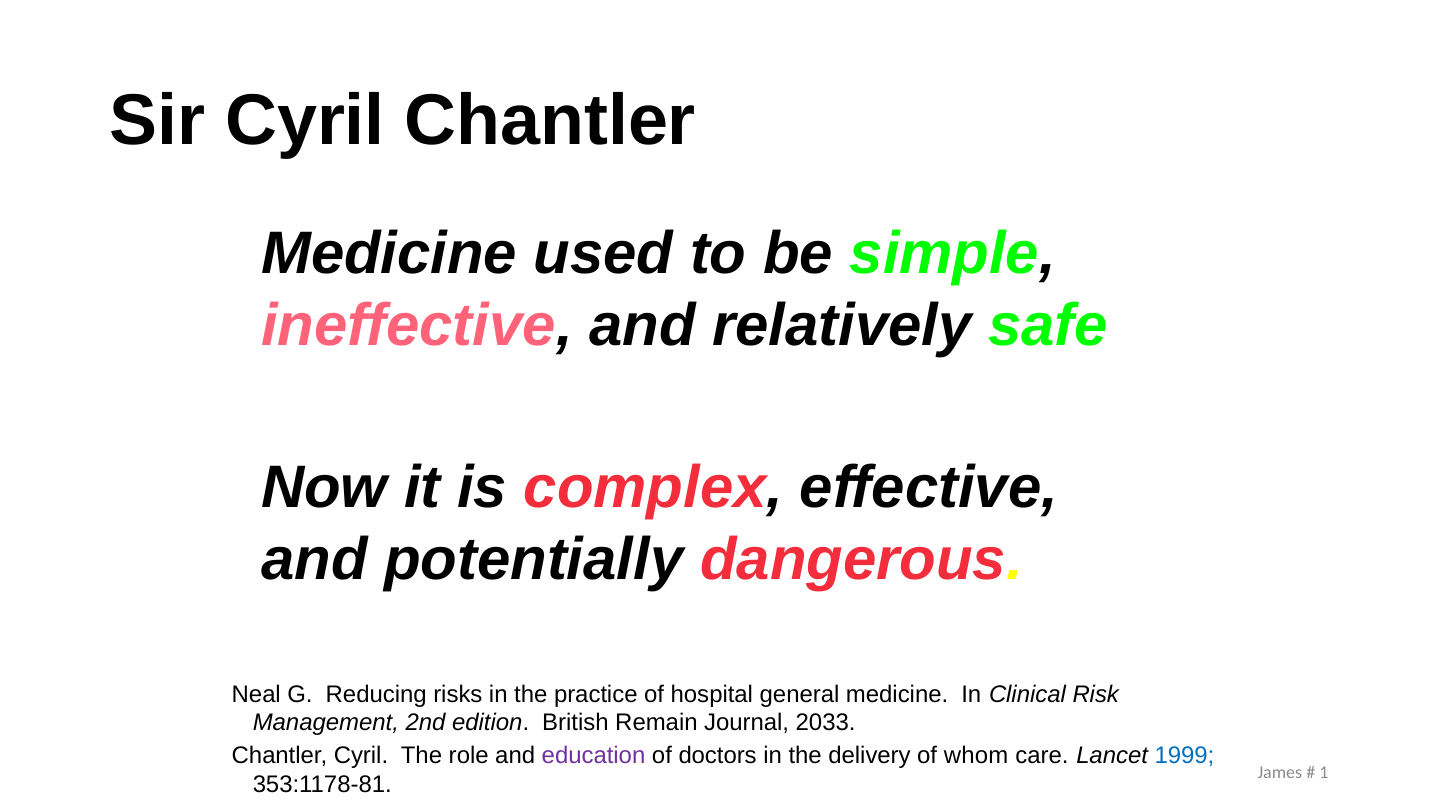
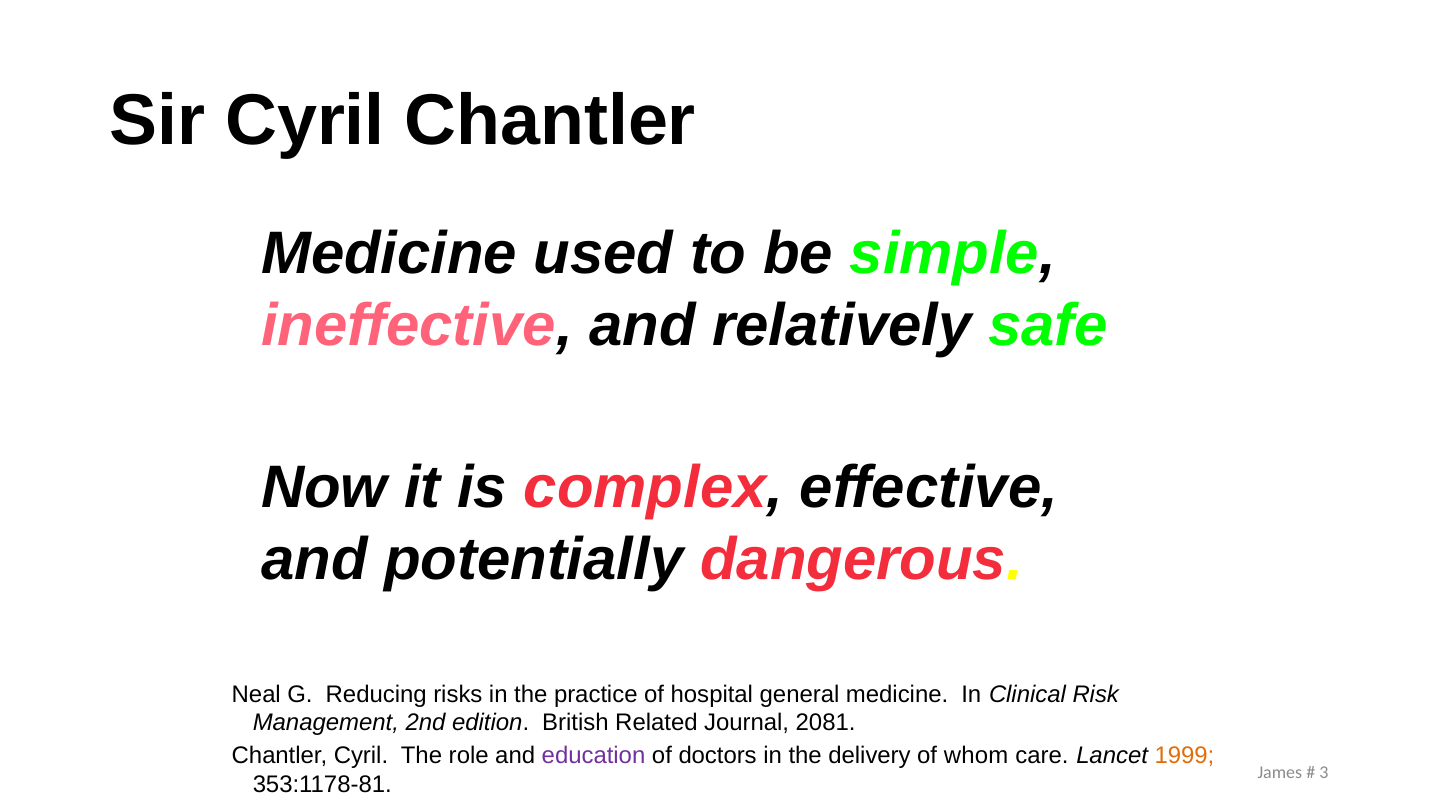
Remain: Remain -> Related (656, 723)
2033: 2033 -> 2081 (826, 723)
1999 colour: blue -> orange (1184, 755)
1: 1 -> 3 (1324, 772)
